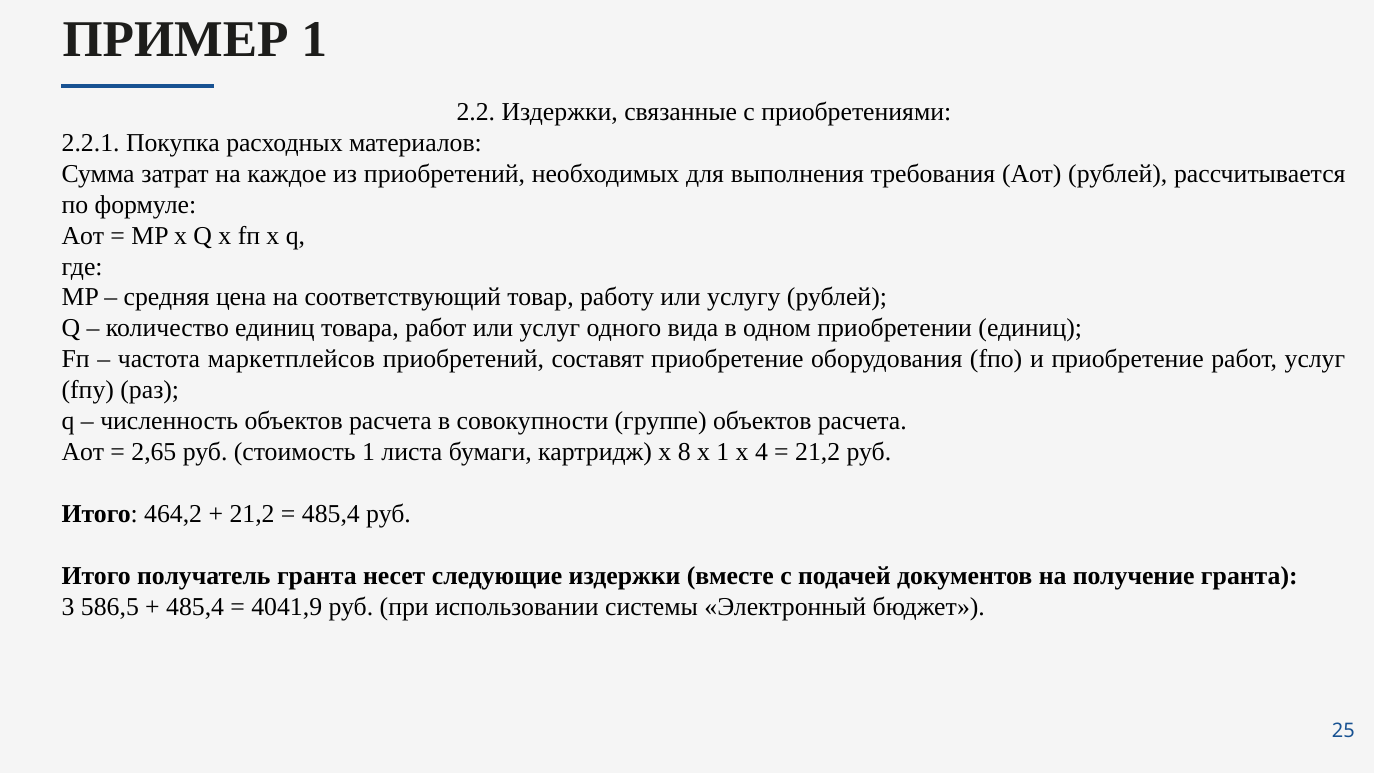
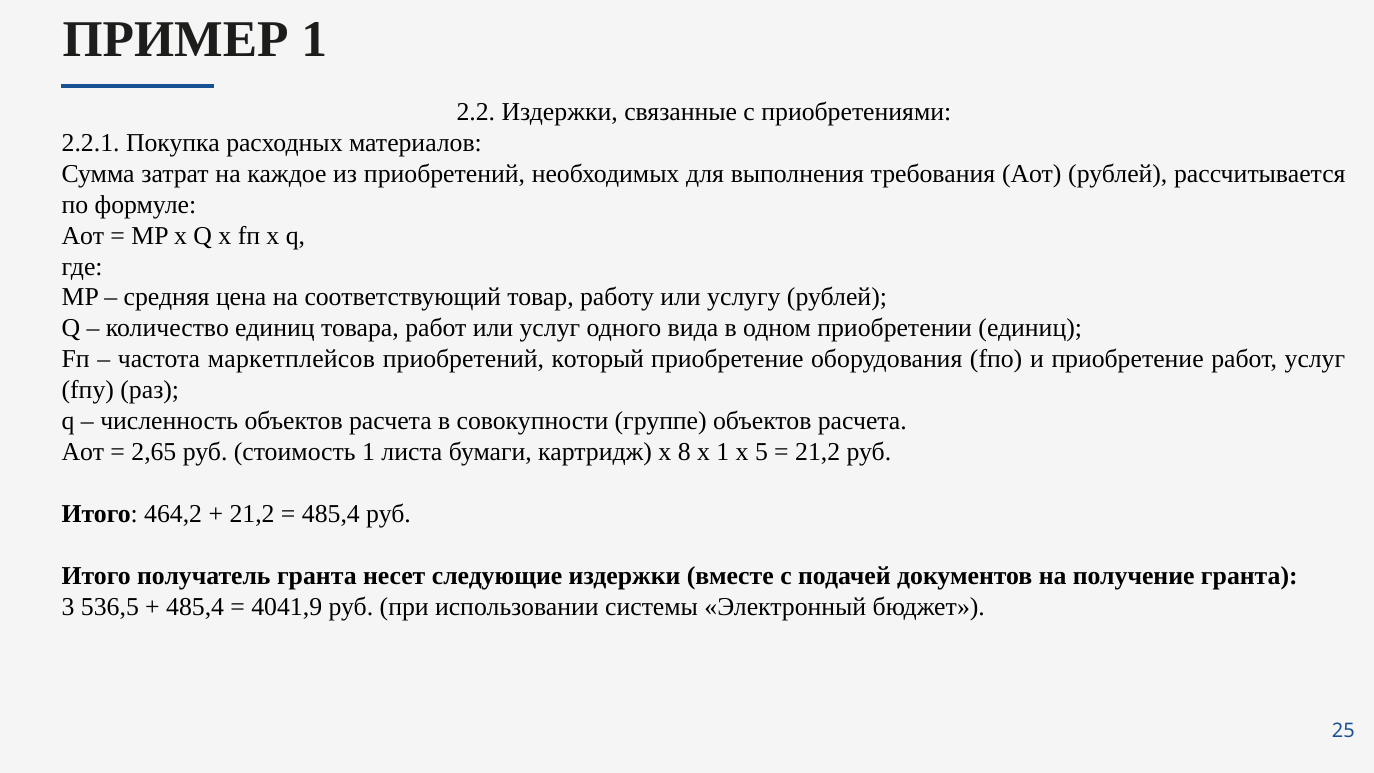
составят: составят -> который (598, 359)
4: 4 -> 5 (761, 452)
586,5: 586,5 -> 536,5 (110, 607)
